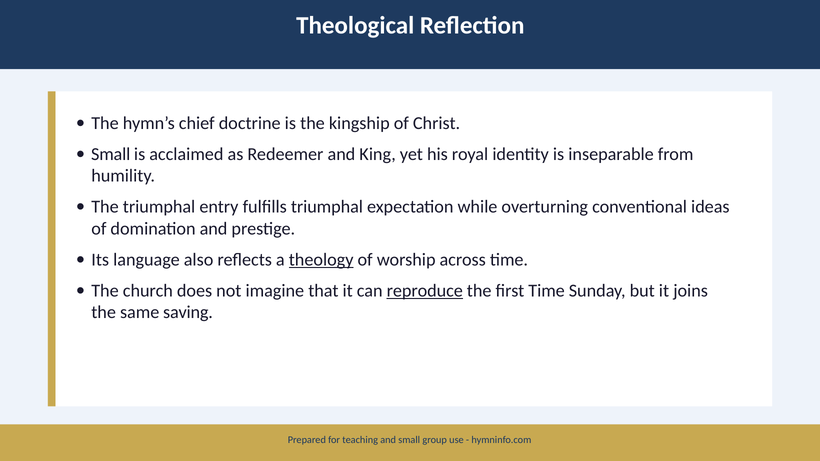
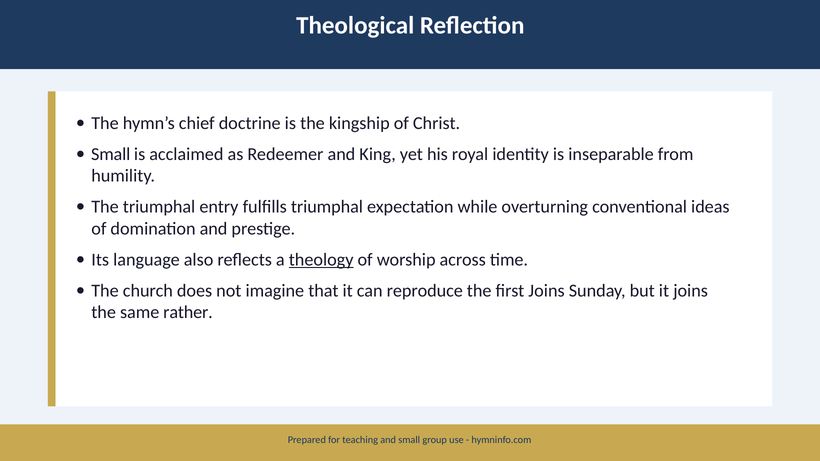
reproduce underline: present -> none (425, 291)
first Time: Time -> Joins (547, 291)
saving: saving -> rather (188, 313)
